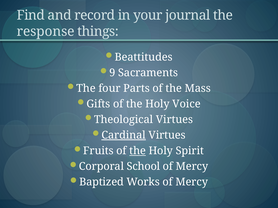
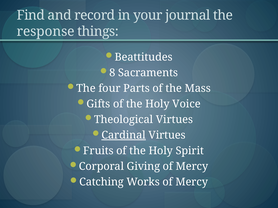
9: 9 -> 8 (112, 73)
the underline: present -> none (138, 151)
School: School -> Giving (143, 167)
Baptized: Baptized -> Catching (102, 182)
